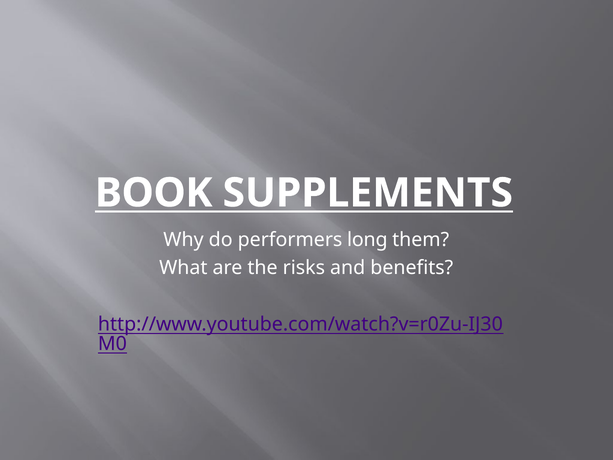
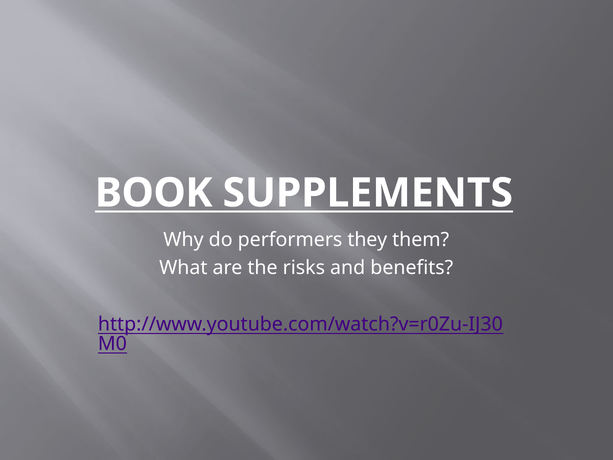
long: long -> they (367, 239)
